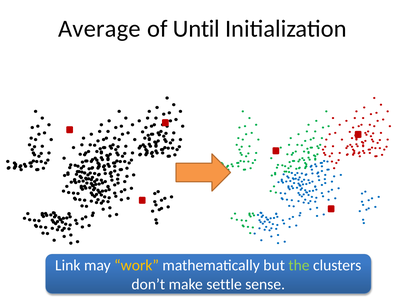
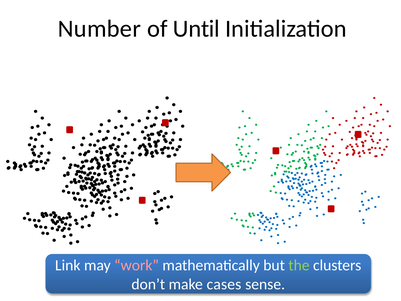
Average: Average -> Number (99, 29)
work colour: yellow -> pink (137, 265)
settle: settle -> cases (224, 284)
